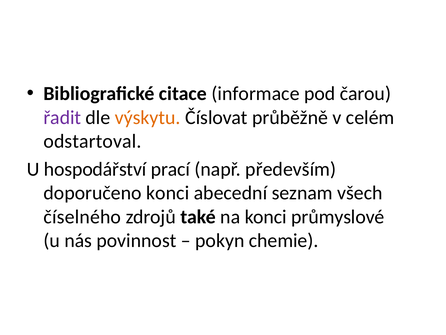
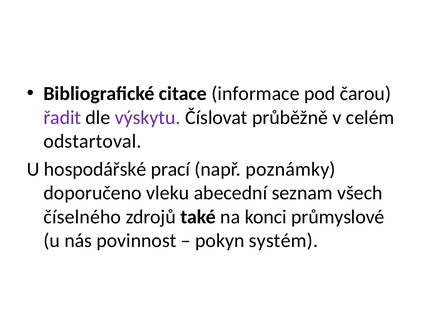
výskytu colour: orange -> purple (148, 117)
hospodářství: hospodářství -> hospodářské (95, 169)
především: především -> poznámky (291, 169)
doporučeno konci: konci -> vleku (168, 193)
chemie: chemie -> systém (283, 240)
